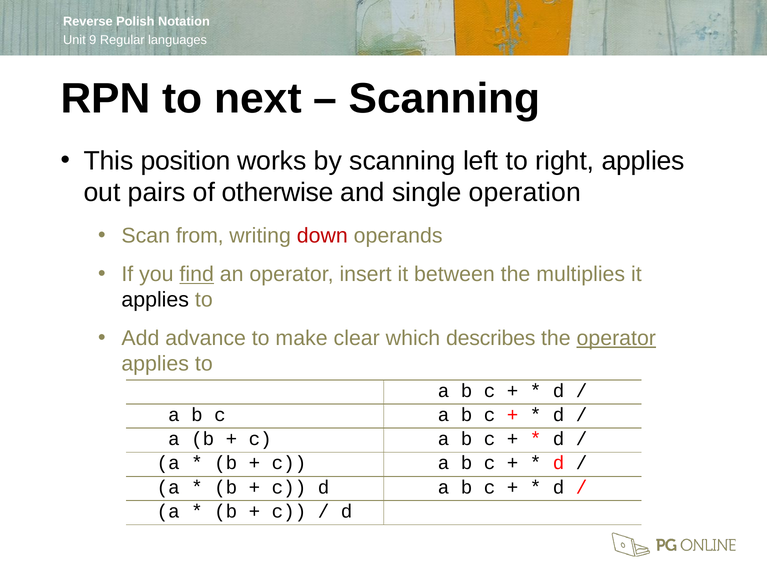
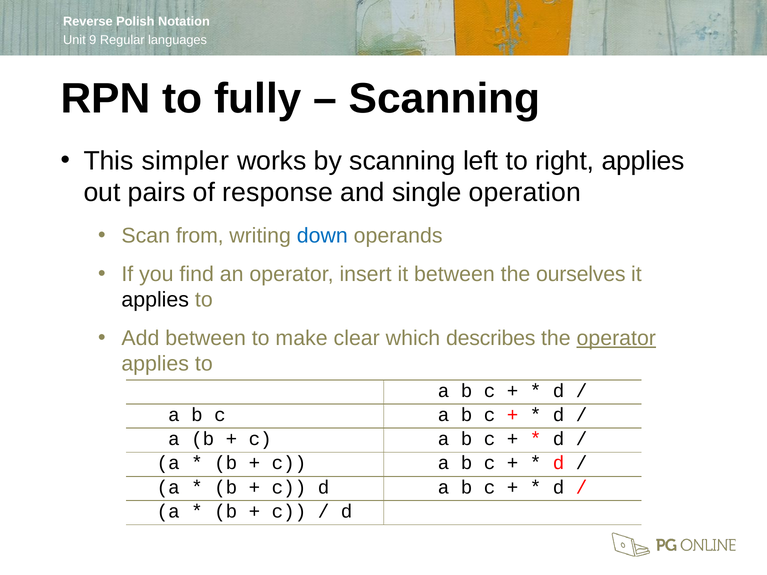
next: next -> fully (258, 99)
position: position -> simpler (185, 161)
otherwise: otherwise -> response (278, 193)
down colour: red -> blue (322, 236)
find underline: present -> none (197, 274)
multiplies: multiplies -> ourselves (581, 274)
Add advance: advance -> between (206, 338)
